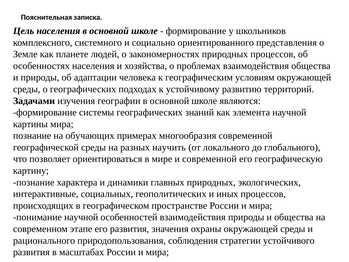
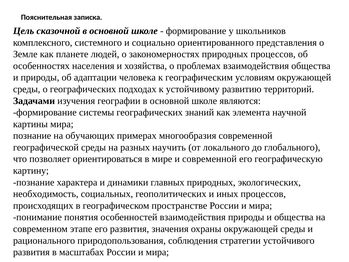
Цель населения: населения -> сказочной (58, 31)
интерактивные: интерактивные -> необходимость (46, 194)
понимание научной: научной -> понятия (81, 217)
